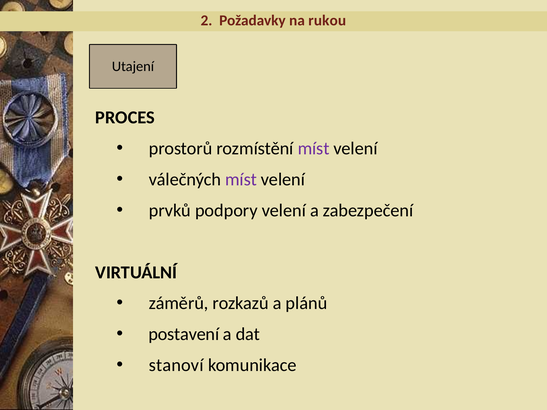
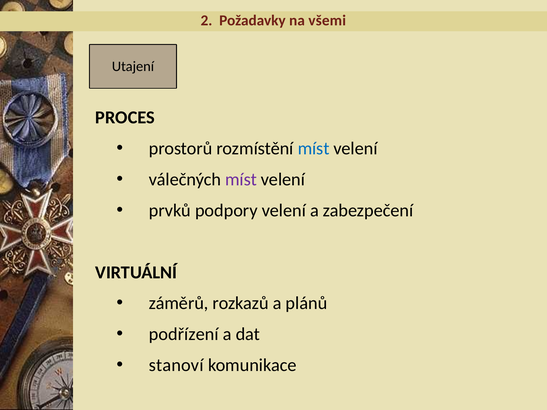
rukou: rukou -> všemi (327, 21)
míst colour: purple -> blue (314, 149)
postavení: postavení -> podřízení (184, 334)
